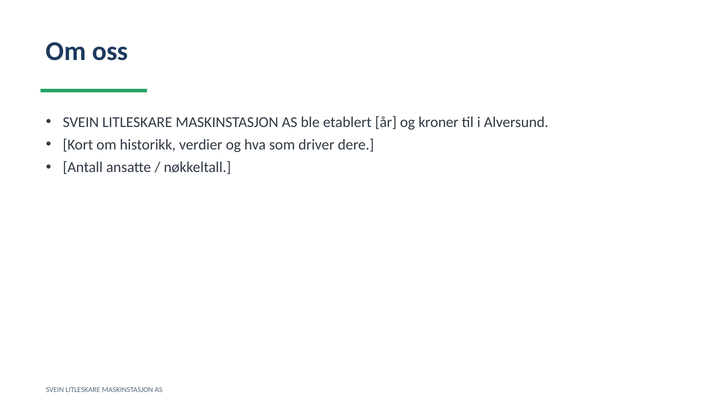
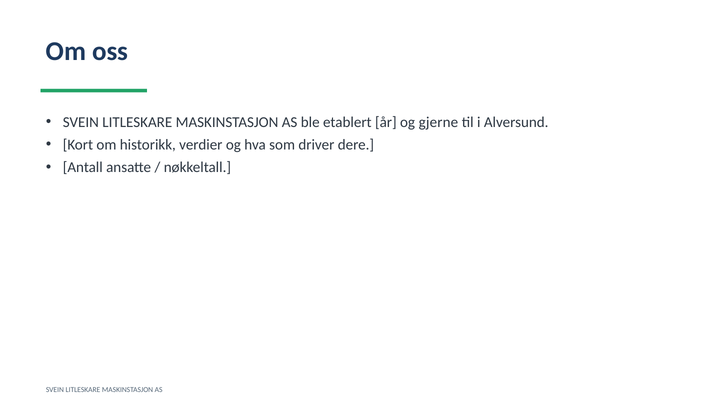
kroner: kroner -> gjerne (438, 122)
